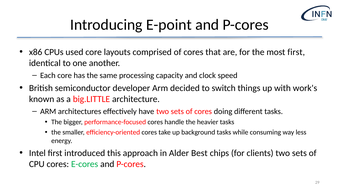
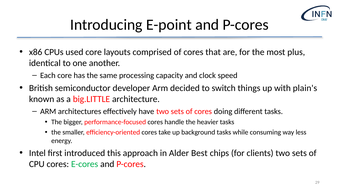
most first: first -> plus (296, 52)
work's: work's -> plain's (305, 88)
